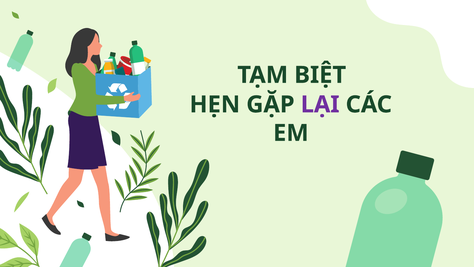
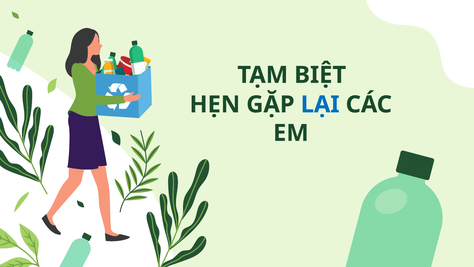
LẠI colour: purple -> blue (320, 104)
